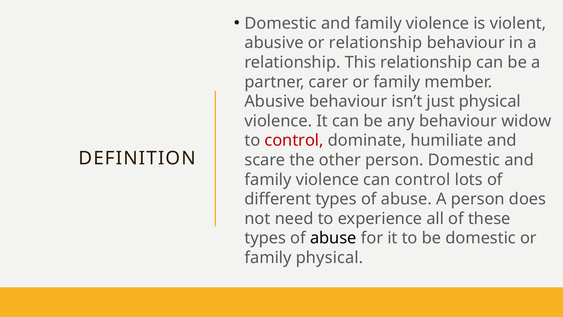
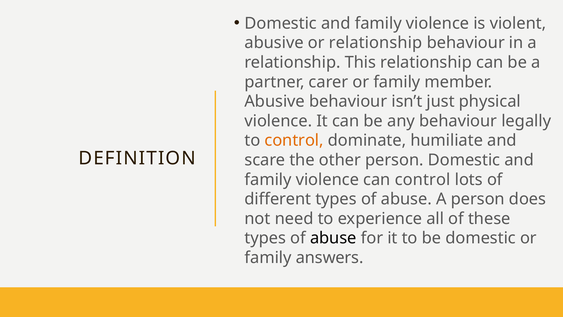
widow: widow -> legally (526, 121)
control colour: red -> orange (294, 140)
family physical: physical -> answers (330, 257)
